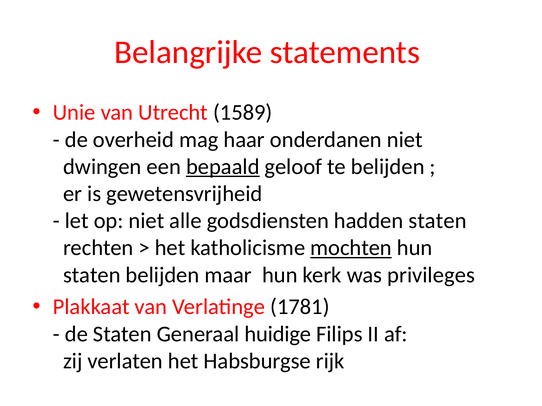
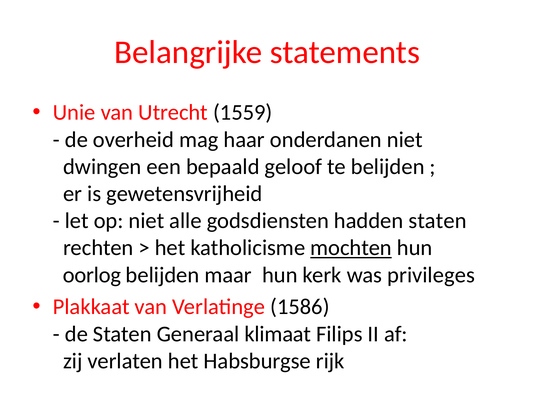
1589: 1589 -> 1559 (243, 113)
bepaald underline: present -> none (223, 167)
staten: staten -> oorlog (92, 275)
1781: 1781 -> 1586 (300, 307)
huidige: huidige -> klimaat (278, 334)
